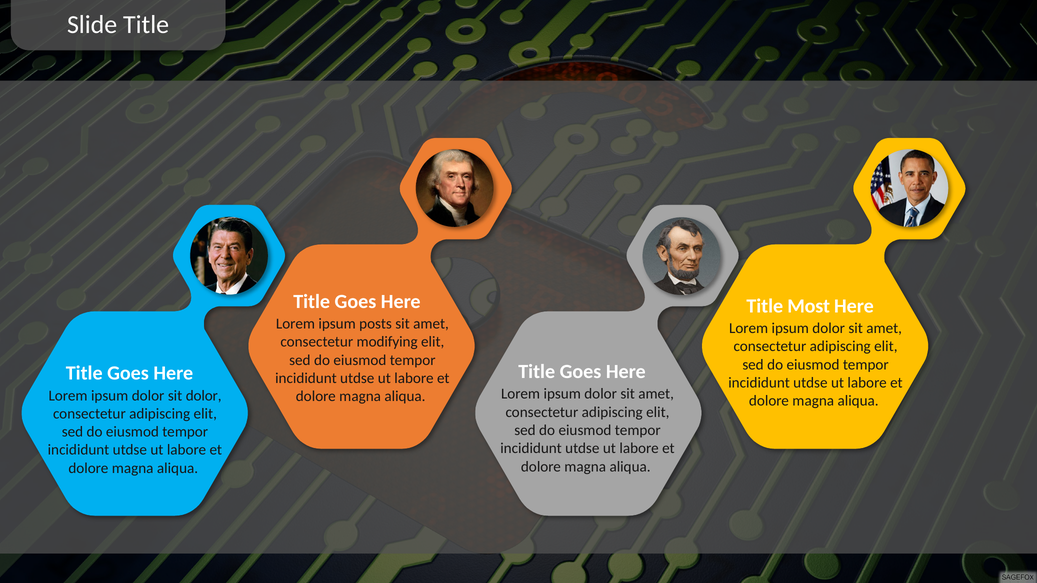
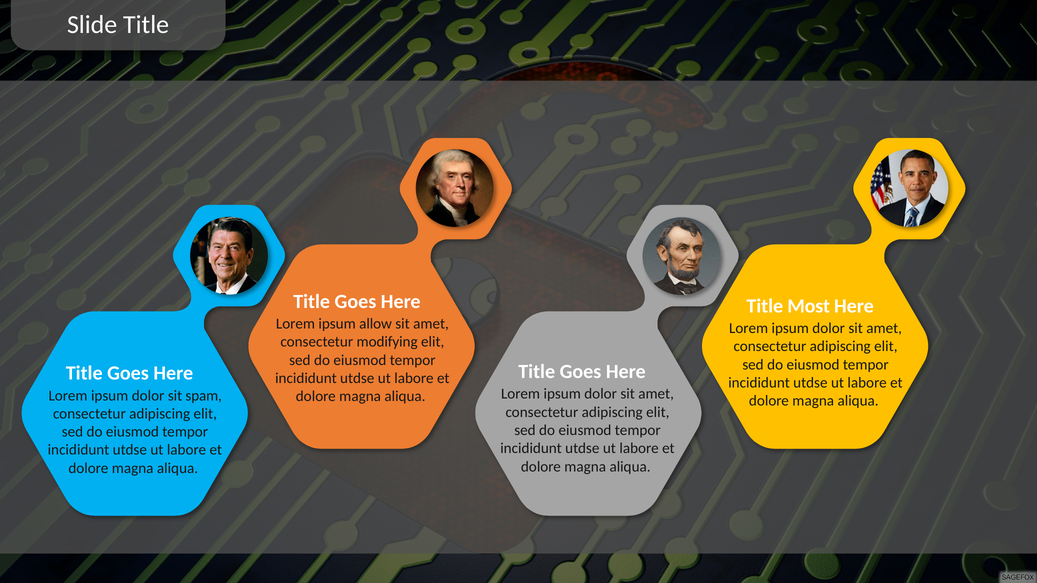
posts: posts -> allow (376, 324)
sit dolor: dolor -> spam (204, 396)
